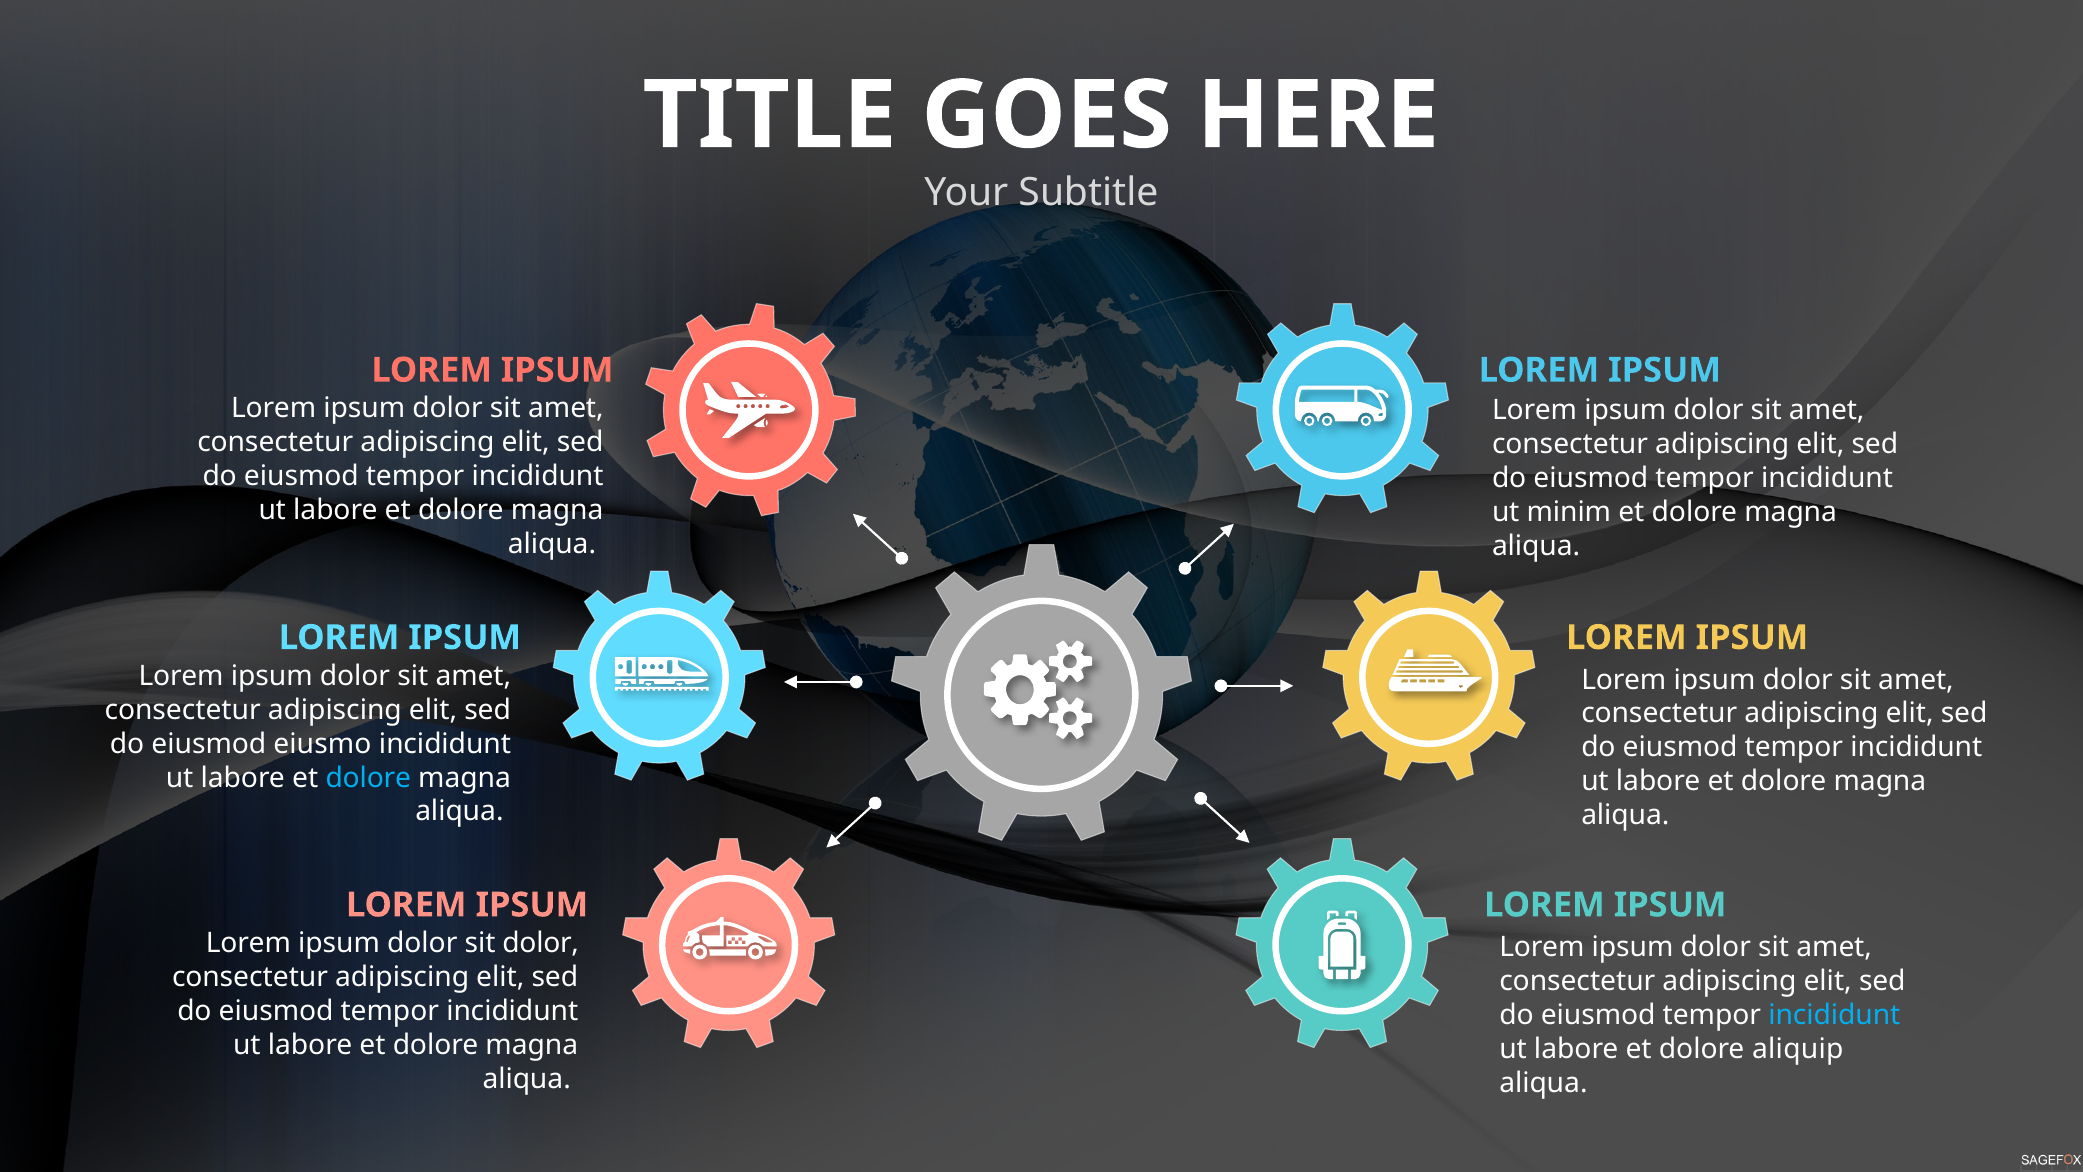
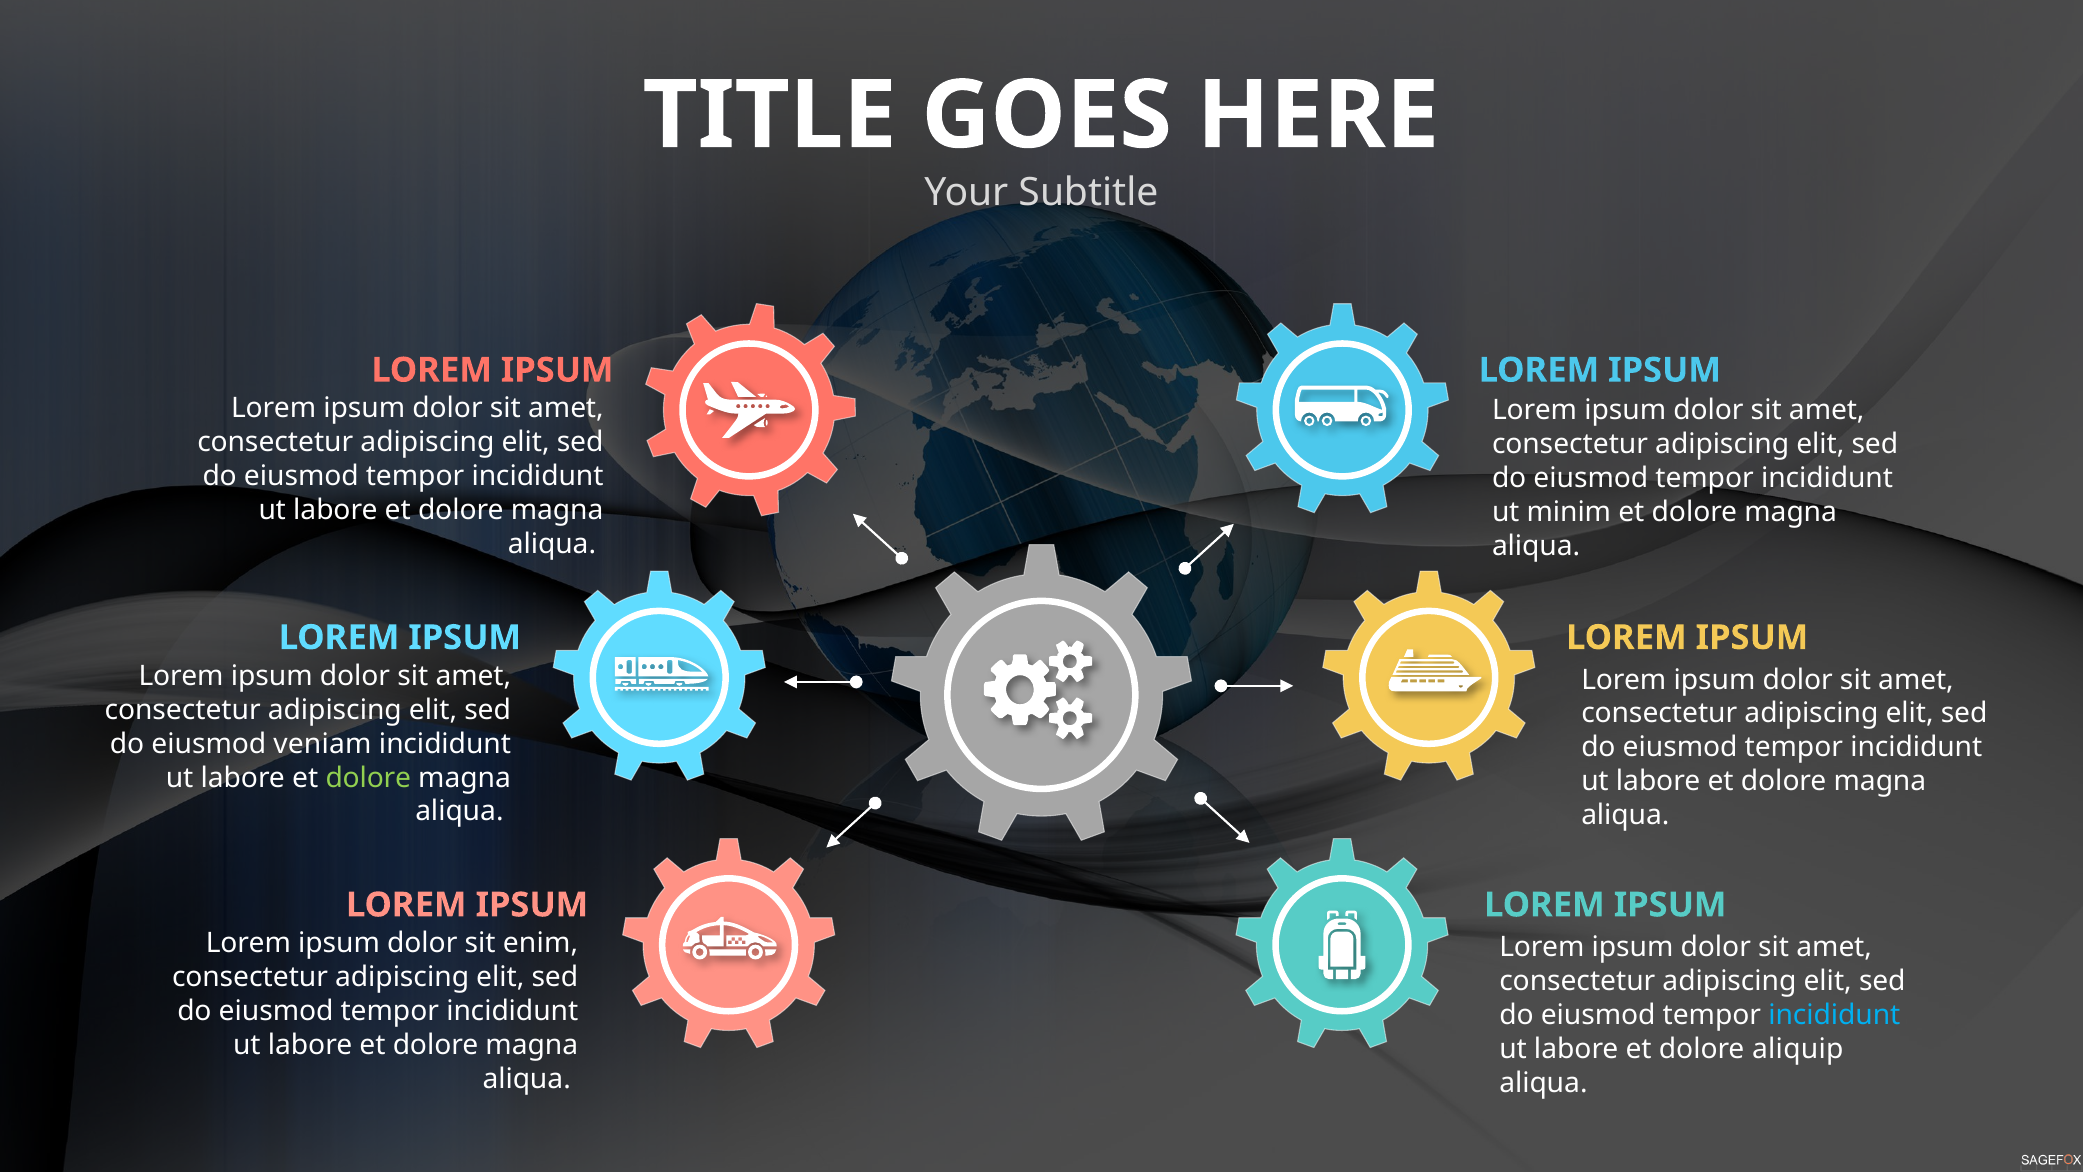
eiusmo: eiusmo -> veniam (322, 744)
dolore colour: light blue -> light green (368, 778)
sit dolor: dolor -> enim (540, 943)
